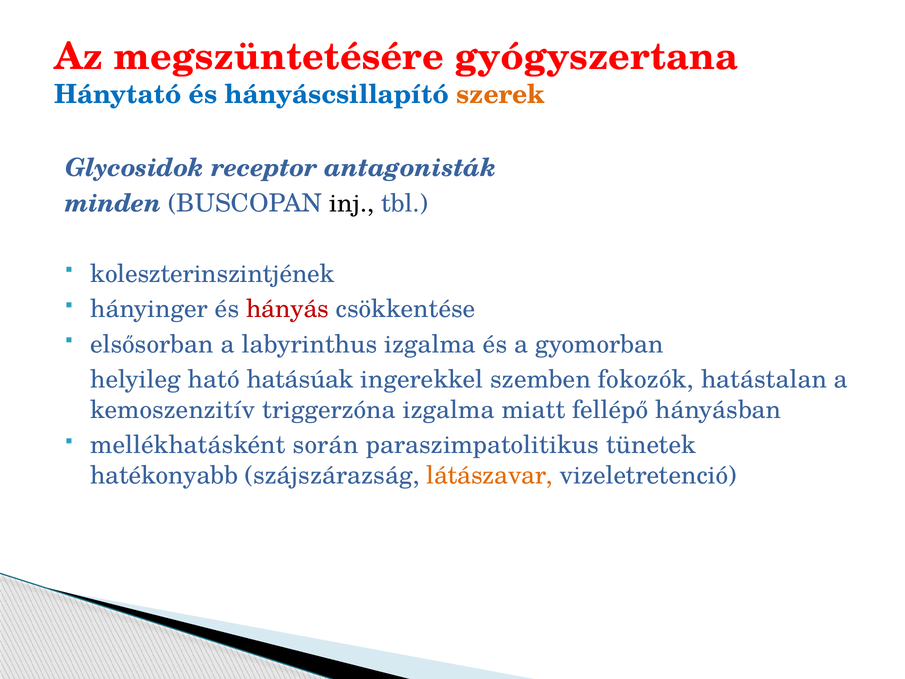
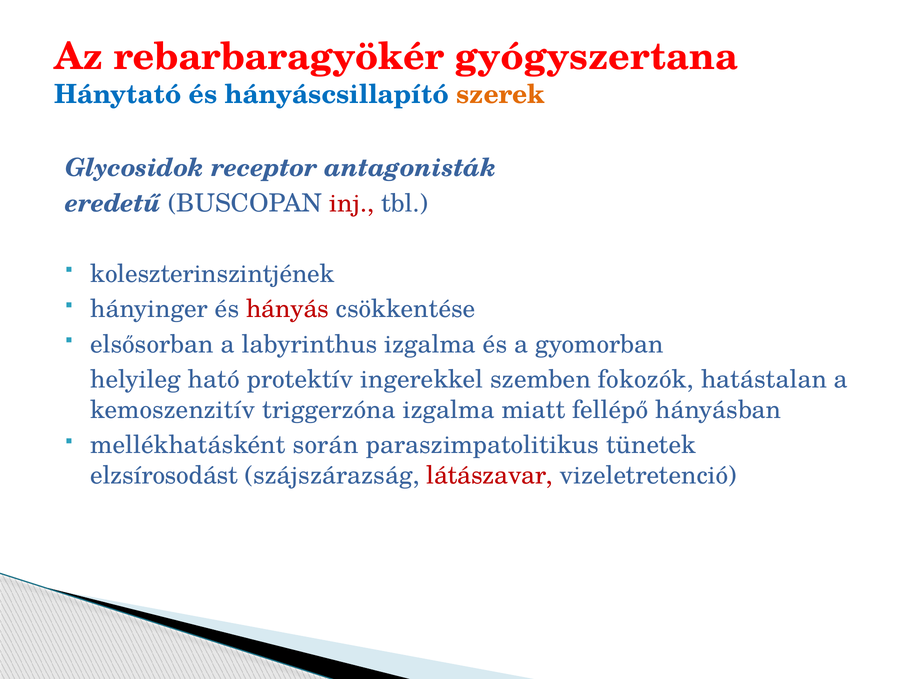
megszüntetésére: megszüntetésére -> rebarbaragyökér (279, 57)
minden: minden -> eredetű (113, 203)
inj colour: black -> red (352, 203)
hatásúak: hatásúak -> protektív (300, 379)
hatékonyabb: hatékonyabb -> elzsírosodást (164, 475)
látászavar colour: orange -> red (490, 475)
